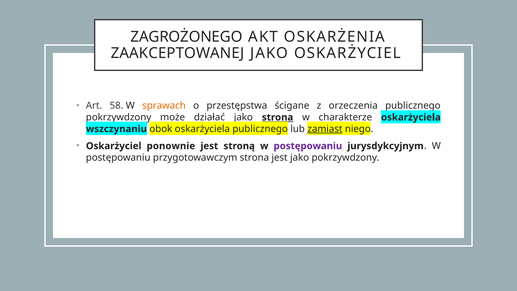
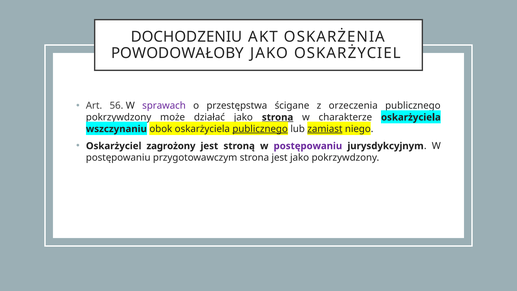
ZAGROŻONEGO: ZAGROŻONEGO -> DOCHODZENIU (186, 37)
ZAAKCEPTOWANEJ: ZAAKCEPTOWANEJ -> POWODOWAŁOBY (177, 53)
58: 58 -> 56 (116, 106)
sprawach colour: orange -> purple (164, 106)
publicznego underline: none -> present (260, 129)
ponownie: ponownie -> zagrożony (171, 146)
